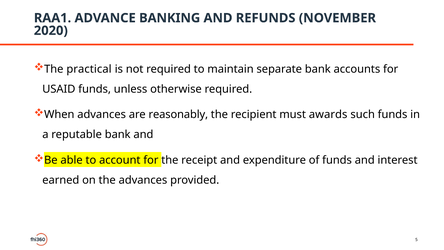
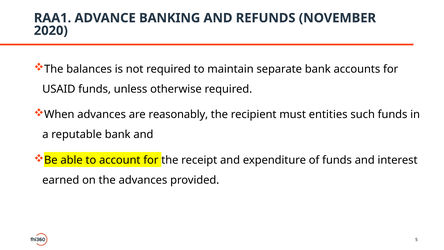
practical: practical -> balances (89, 69)
awards: awards -> entities (328, 114)
